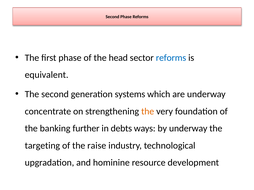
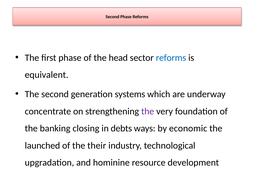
the colour: orange -> purple (148, 112)
further: further -> closing (86, 129)
by underway: underway -> economic (188, 129)
targeting: targeting -> launched (42, 146)
raise: raise -> their (97, 146)
